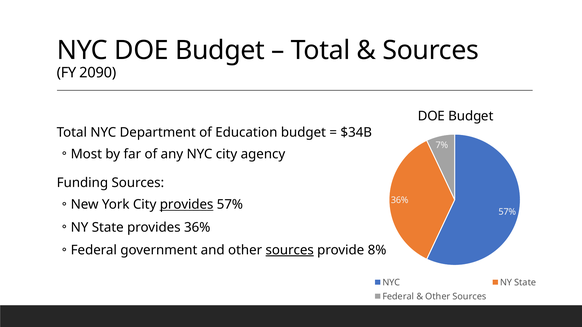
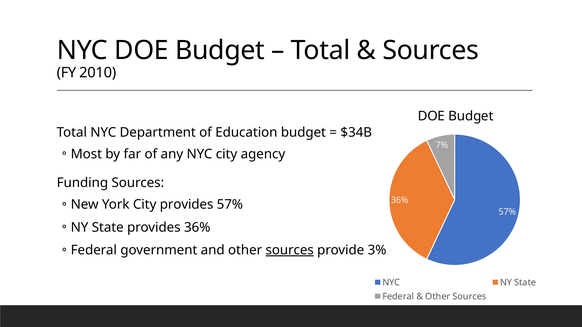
2090: 2090 -> 2010 (98, 73)
provides underline: present -> none (187, 205)
8%: 8% -> 3% (377, 250)
